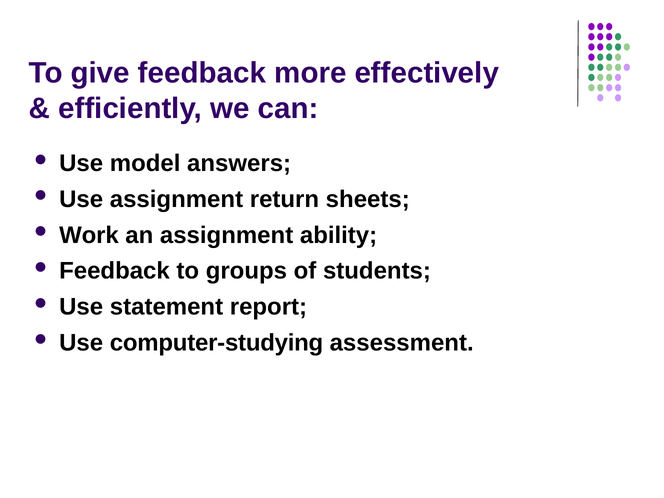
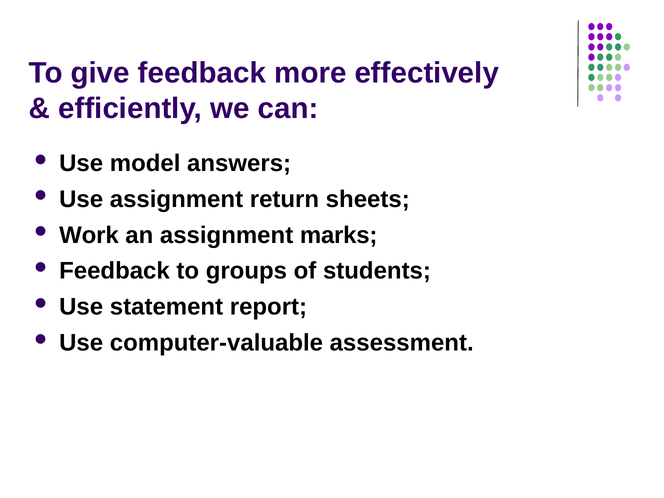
ability: ability -> marks (339, 235)
computer-studying: computer-studying -> computer-valuable (216, 343)
